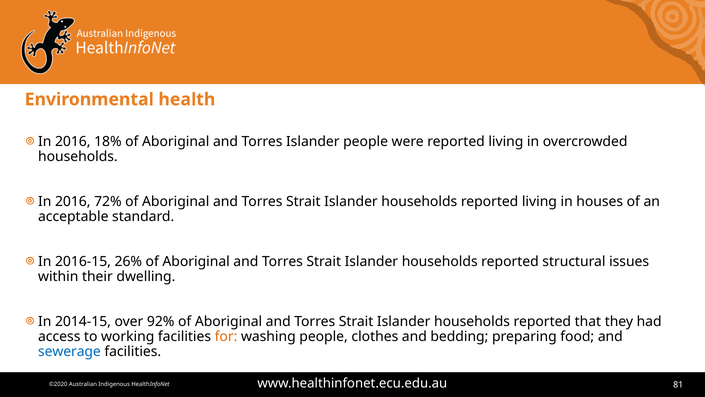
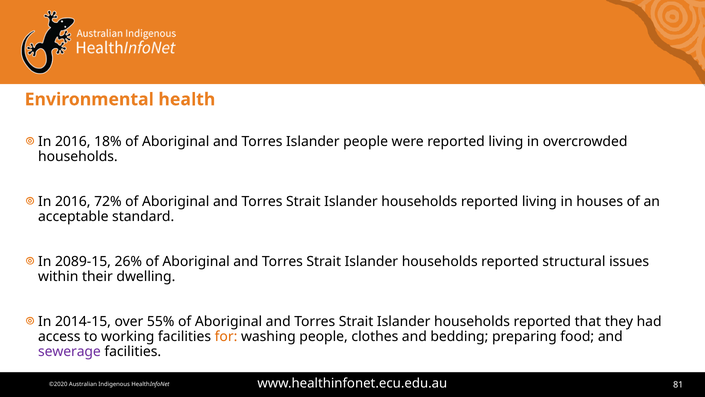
2016-15: 2016-15 -> 2089-15 (83, 261)
92%: 92% -> 55% (161, 321)
sewerage colour: blue -> purple (69, 351)
